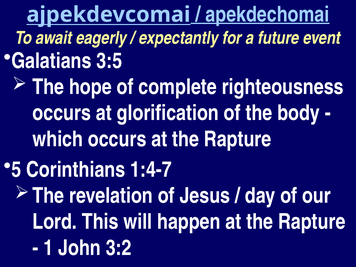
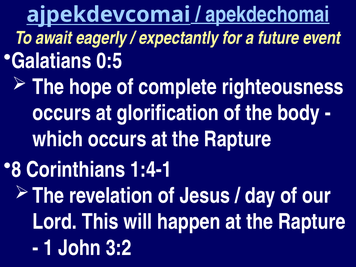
3:5: 3:5 -> 0:5 (109, 61)
5: 5 -> 8 (16, 170)
1:4-7: 1:4-7 -> 1:4-1 (151, 170)
